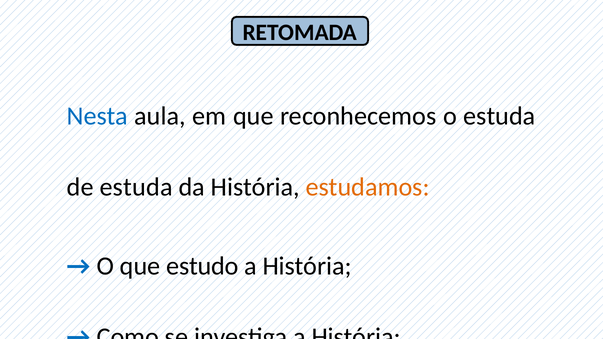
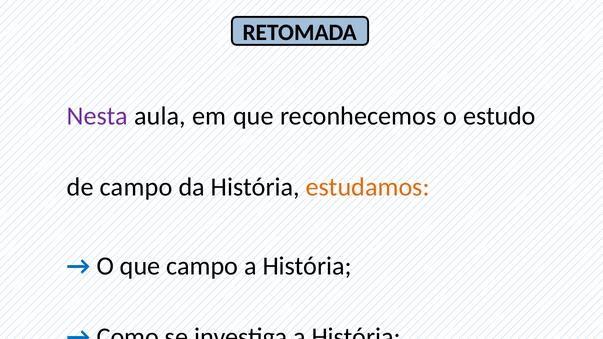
Nesta colour: blue -> purple (97, 116)
o estuda: estuda -> estudo (499, 116)
de estuda: estuda -> campo (136, 187)
que estudo: estudo -> campo (202, 266)
